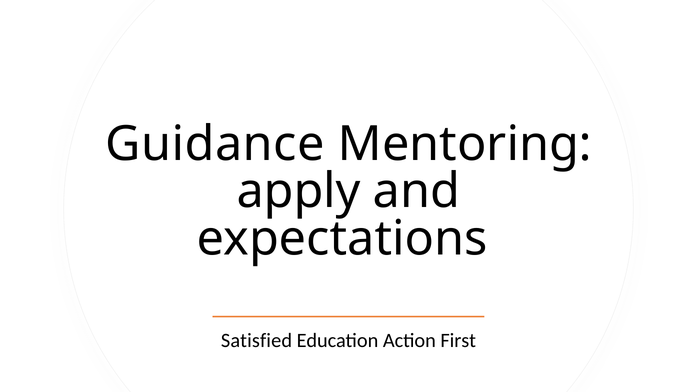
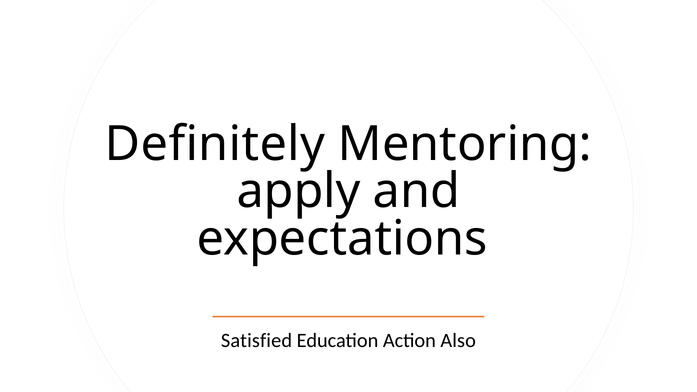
Guidance: Guidance -> Definitely (215, 144)
First: First -> Also (458, 341)
